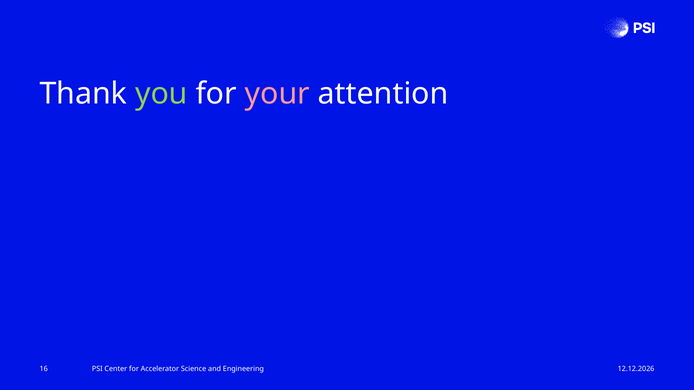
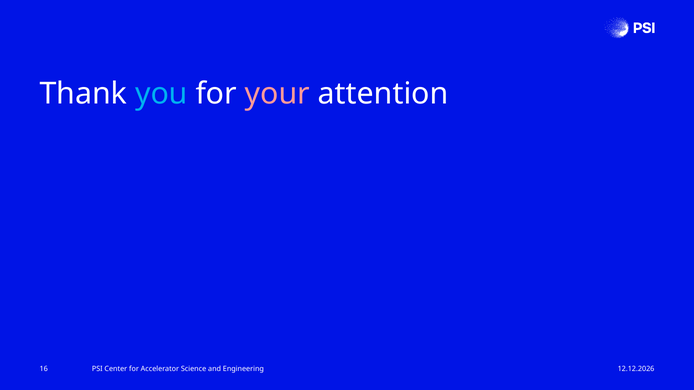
you colour: light green -> light blue (161, 94)
